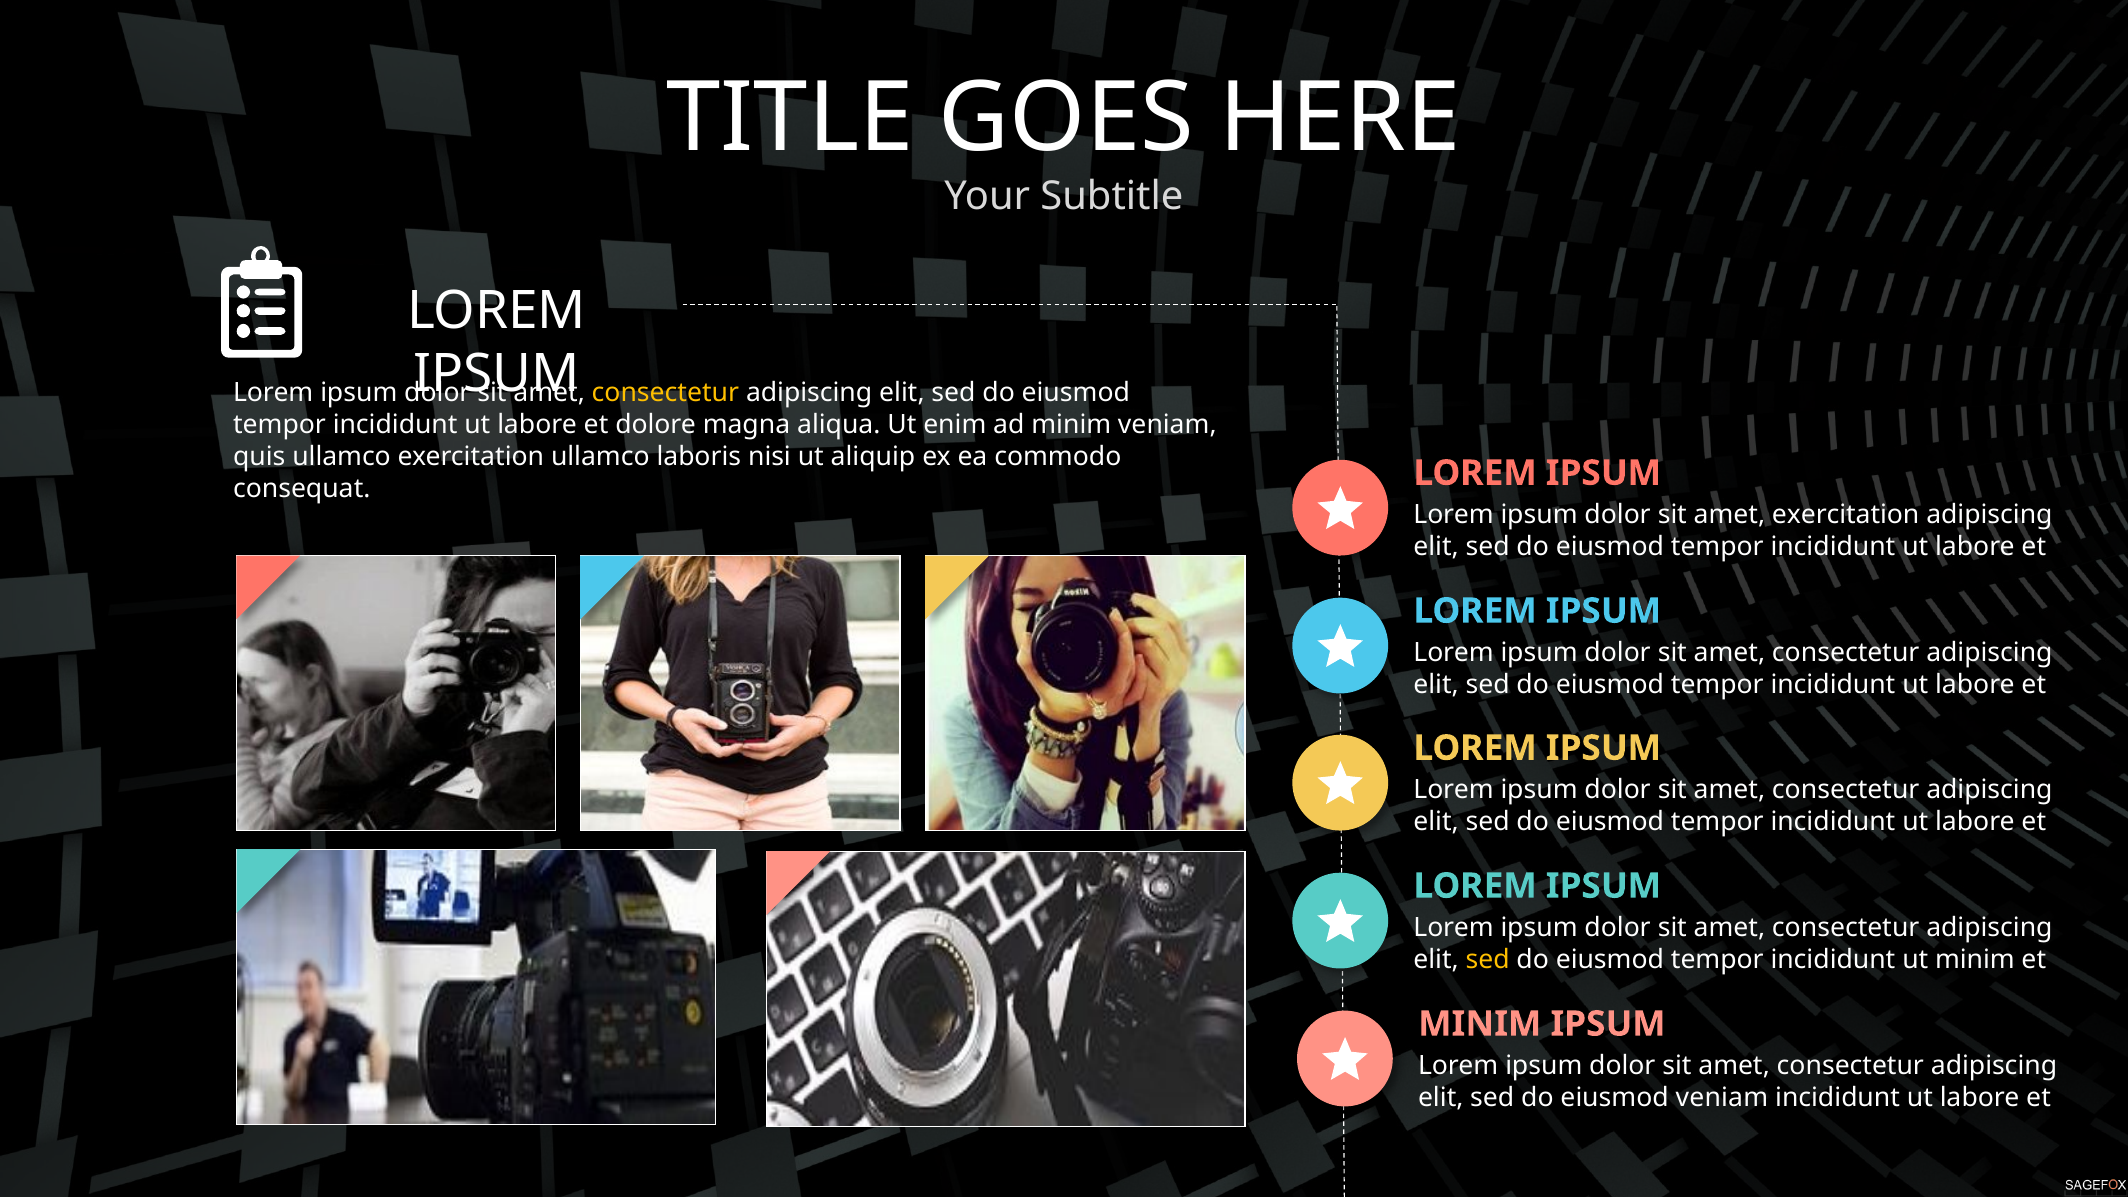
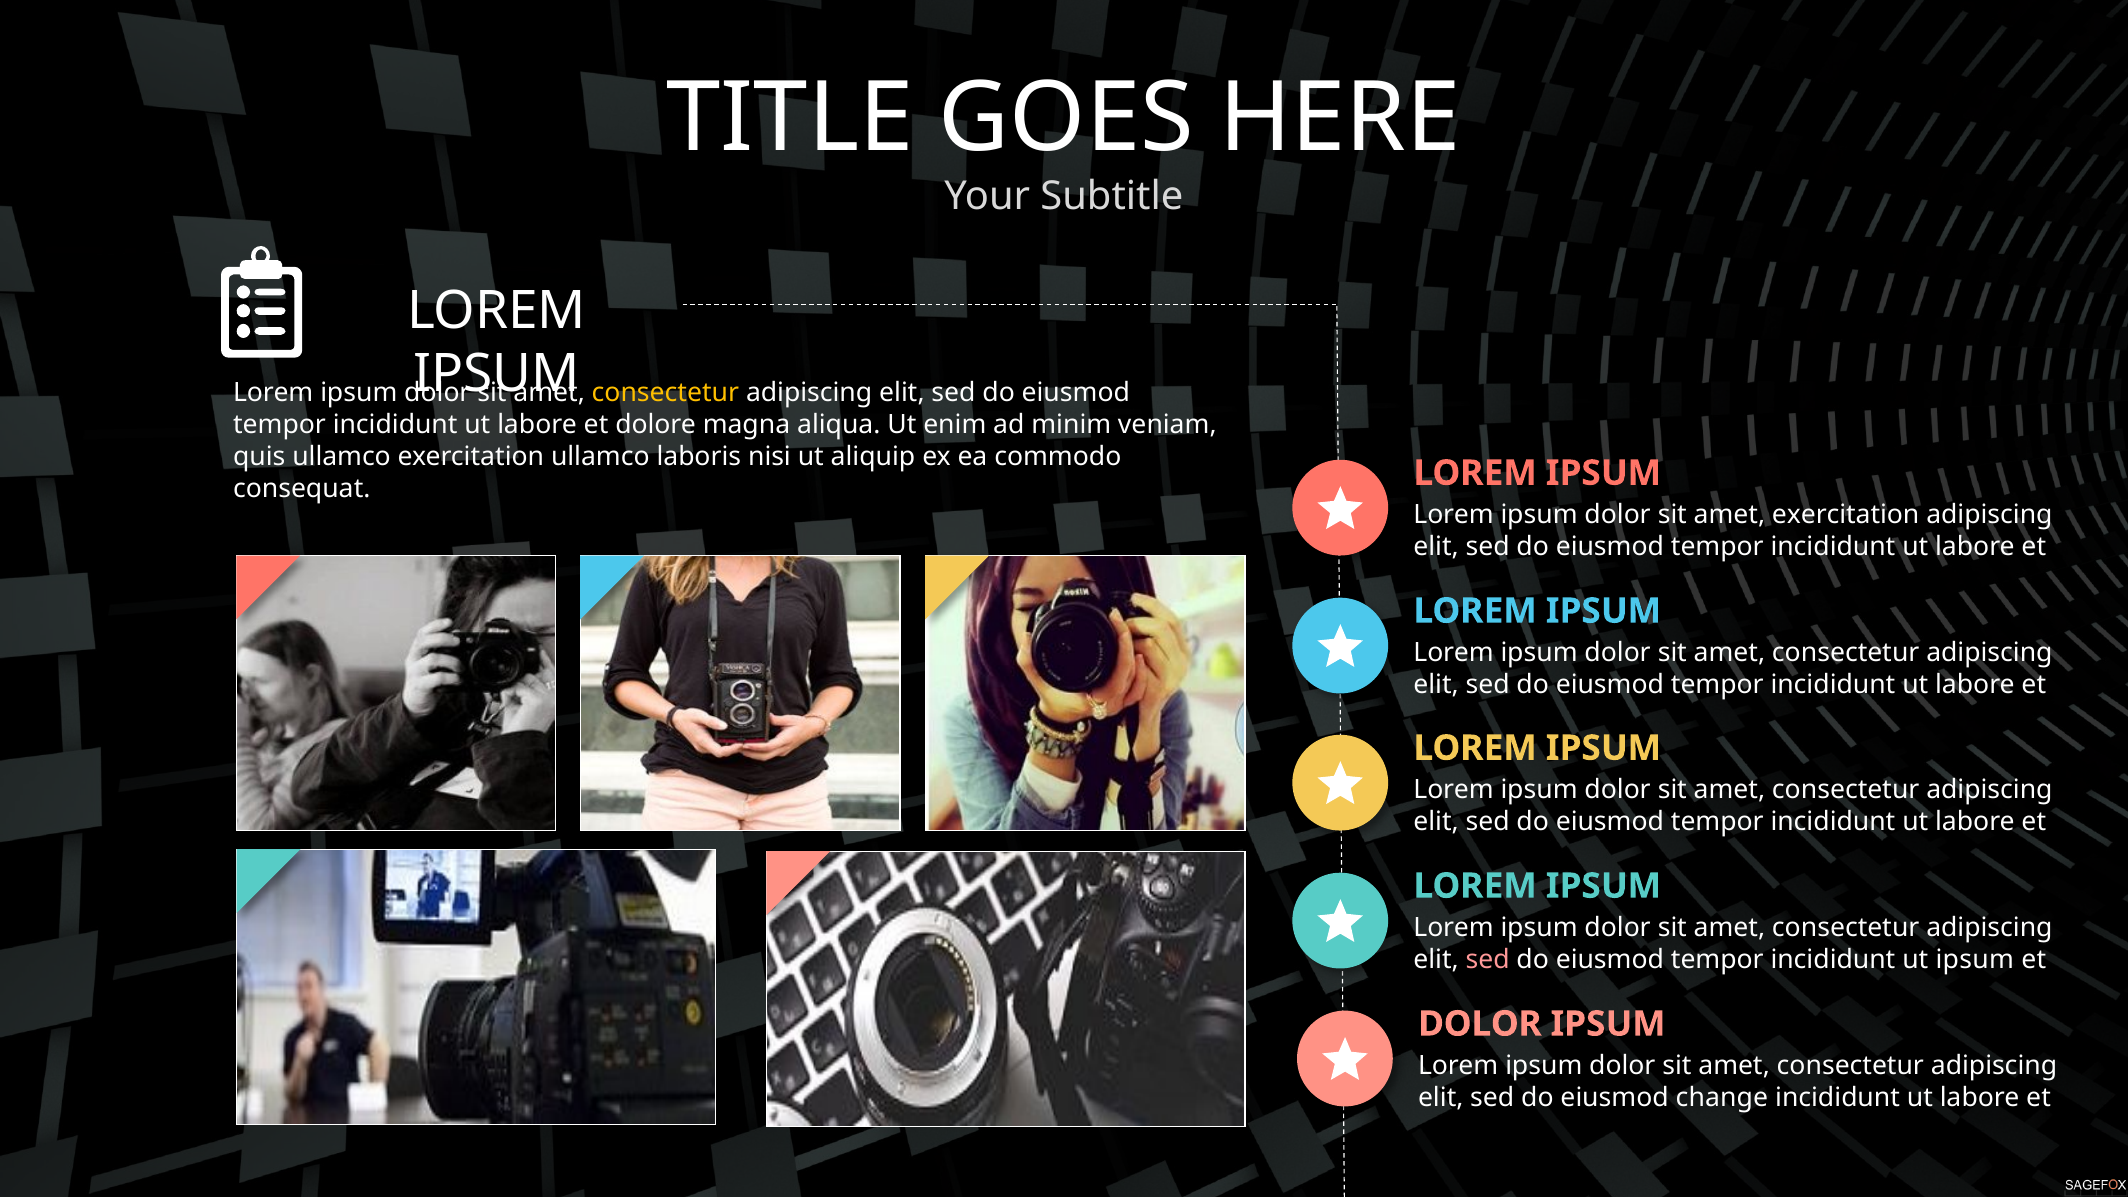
sed colour: yellow -> pink (1488, 960)
ut minim: minim -> ipsum (1975, 960)
MINIM: MINIM -> DOLOR (1480, 1024)
eiusmod veniam: veniam -> change (1722, 1098)
